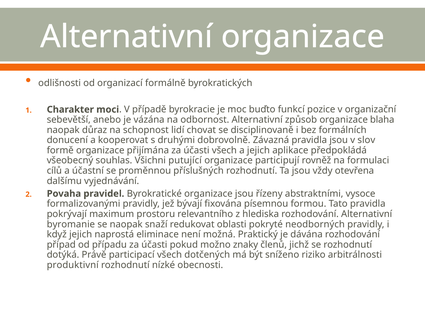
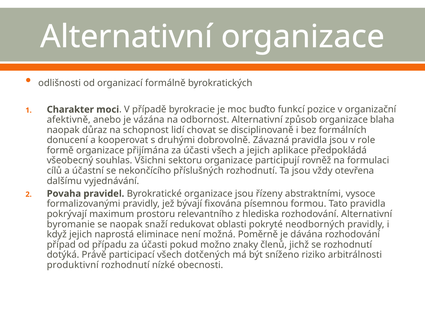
sebevětší: sebevětší -> afektivně (69, 120)
slov: slov -> role (366, 140)
putující: putující -> sektoru (185, 160)
proměnnou: proměnnou -> nekončícího (145, 171)
Praktický: Praktický -> Poměrně (258, 234)
